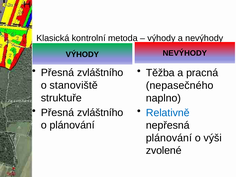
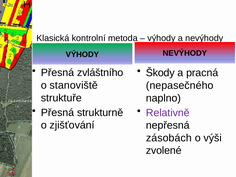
Těžba: Těžba -> Škody (160, 73)
zvláštního: zvláštního -> strukturně (100, 113)
Relativně colour: blue -> purple (168, 113)
o plánování: plánování -> zjišťování (72, 125)
plánování: plánování -> zásobách (169, 138)
